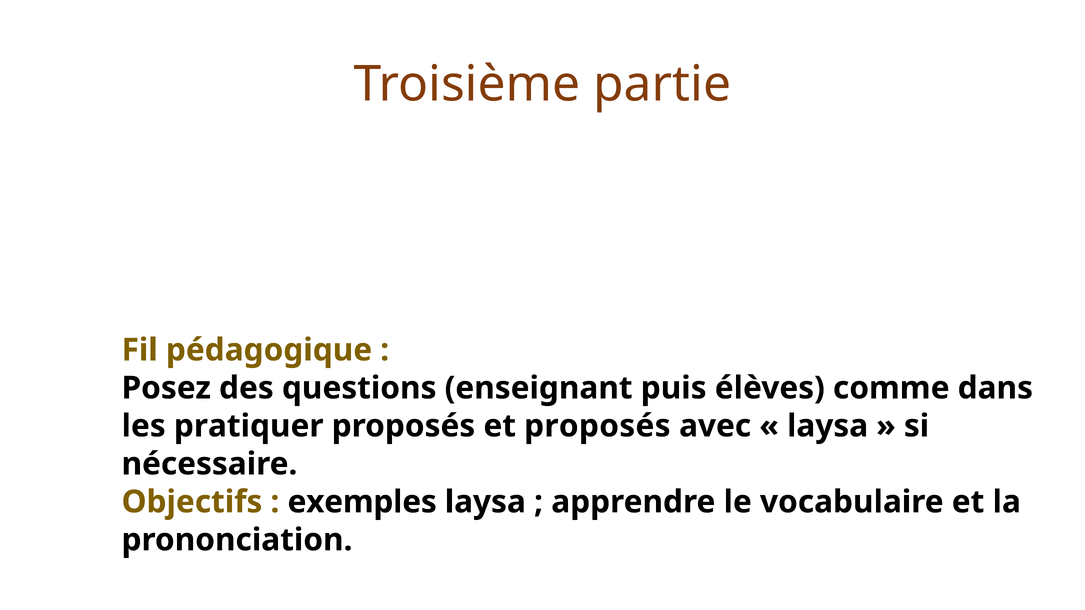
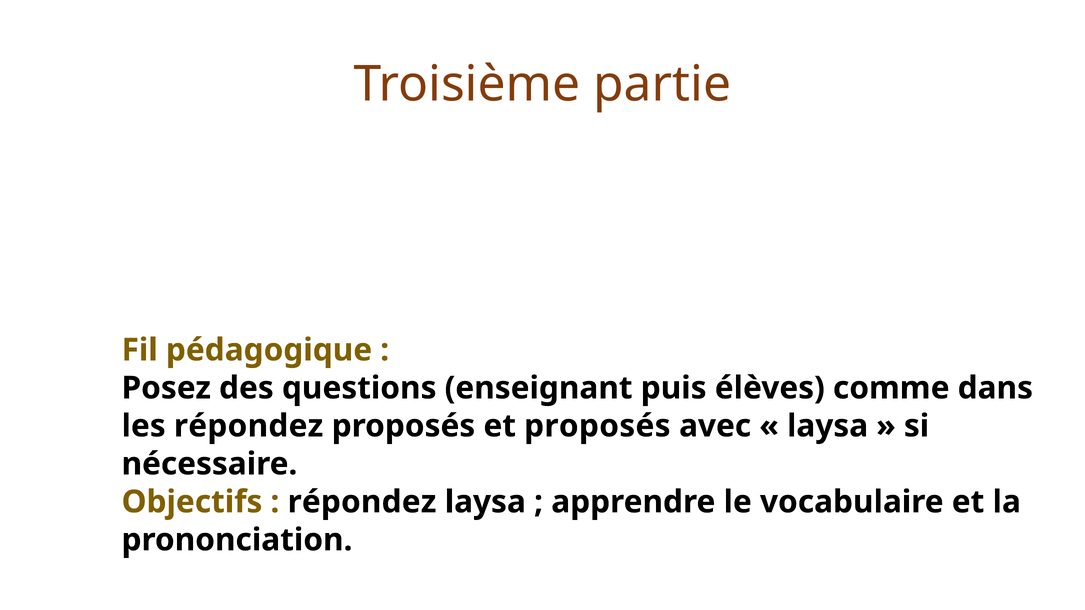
les pratiquer: pratiquer -> répondez (249, 426)
exemples: exemples -> répondez (362, 502)
